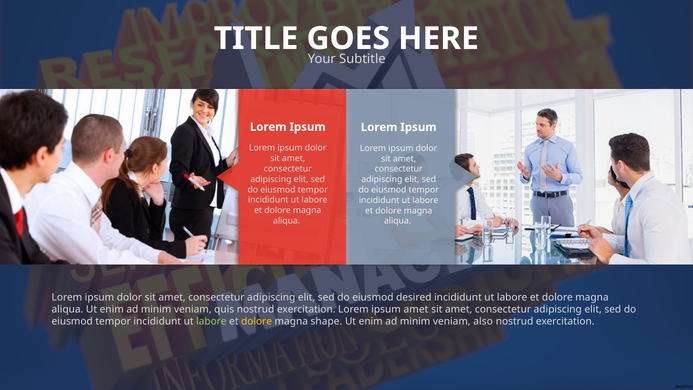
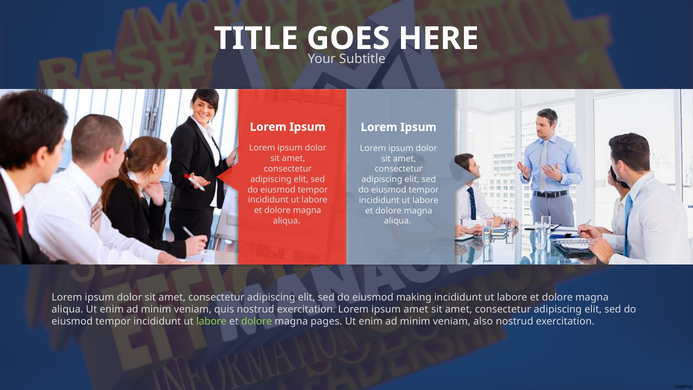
desired: desired -> making (414, 297)
dolore colour: yellow -> light green (257, 321)
shape: shape -> pages (326, 321)
